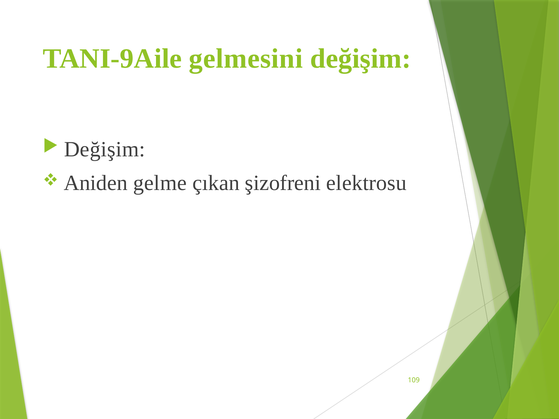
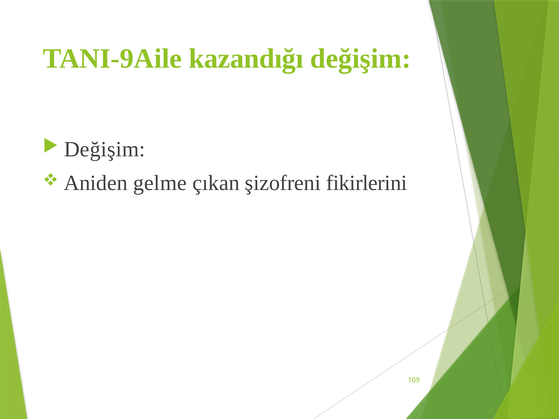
gelmesini: gelmesini -> kazandığı (246, 59)
elektrosu: elektrosu -> fikirlerini (367, 183)
